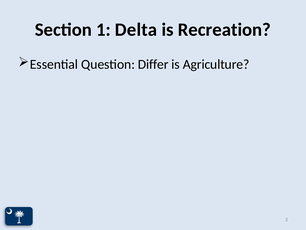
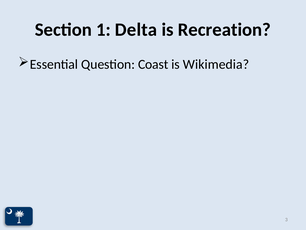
Differ: Differ -> Coast (153, 64)
Agriculture: Agriculture -> Wikimedia (216, 64)
